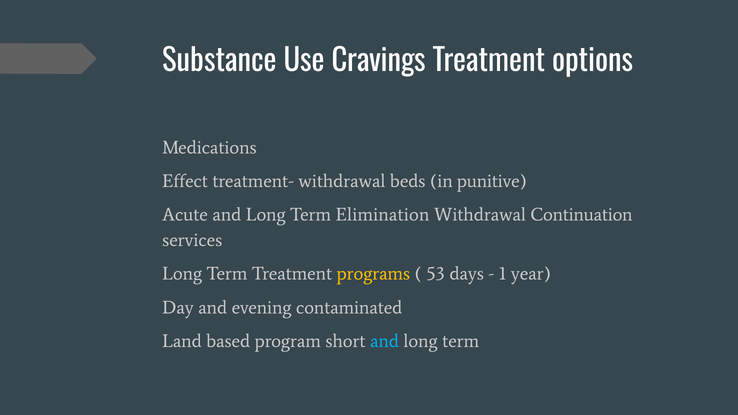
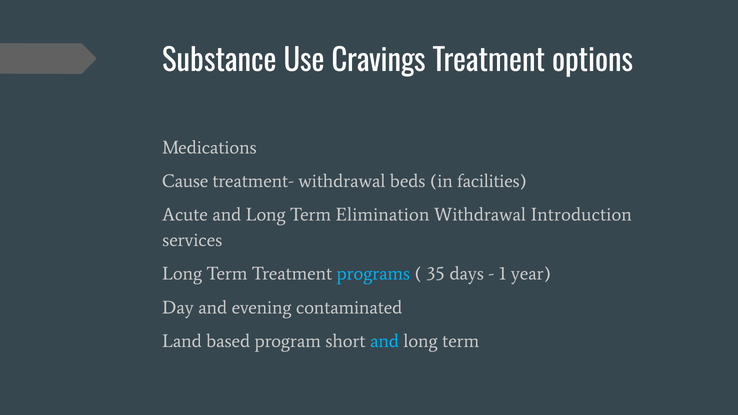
Effect: Effect -> Cause (185, 181)
punitive: punitive -> facilities (492, 181)
Continuation: Continuation -> Introduction (581, 215)
programs colour: yellow -> light blue (373, 274)
53: 53 -> 35 (436, 274)
